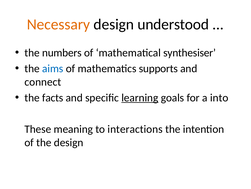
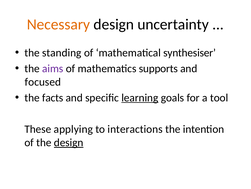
understood: understood -> uncertainty (173, 24)
numbers: numbers -> standing (62, 53)
aims colour: blue -> purple (53, 68)
connect: connect -> focused (43, 82)
into: into -> tool (219, 97)
meaning: meaning -> applying (73, 129)
design underline: none -> present (69, 142)
